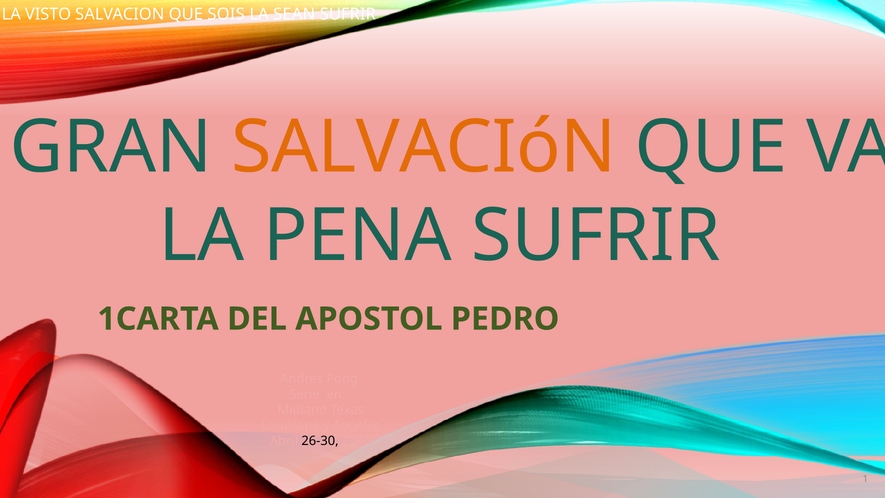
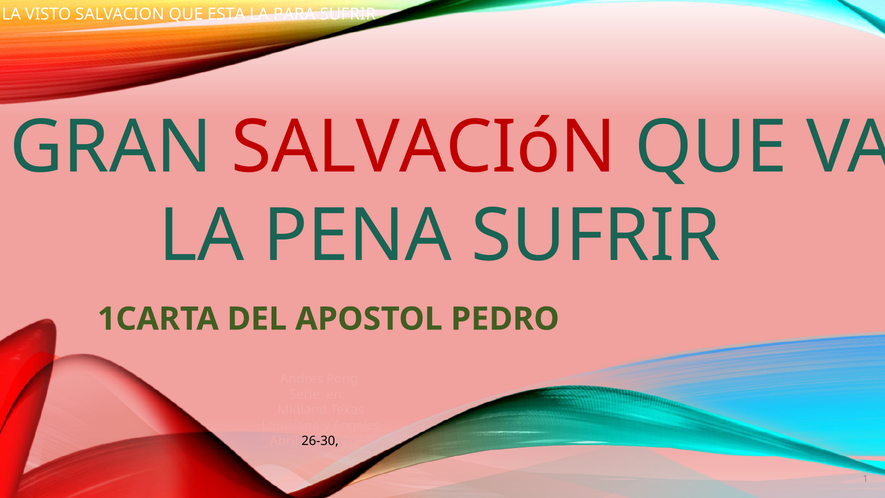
SOIS: SOIS -> ESTA (226, 14)
SEAN: SEAN -> PARA (294, 14)
SALVACIóN colour: orange -> red (424, 147)
